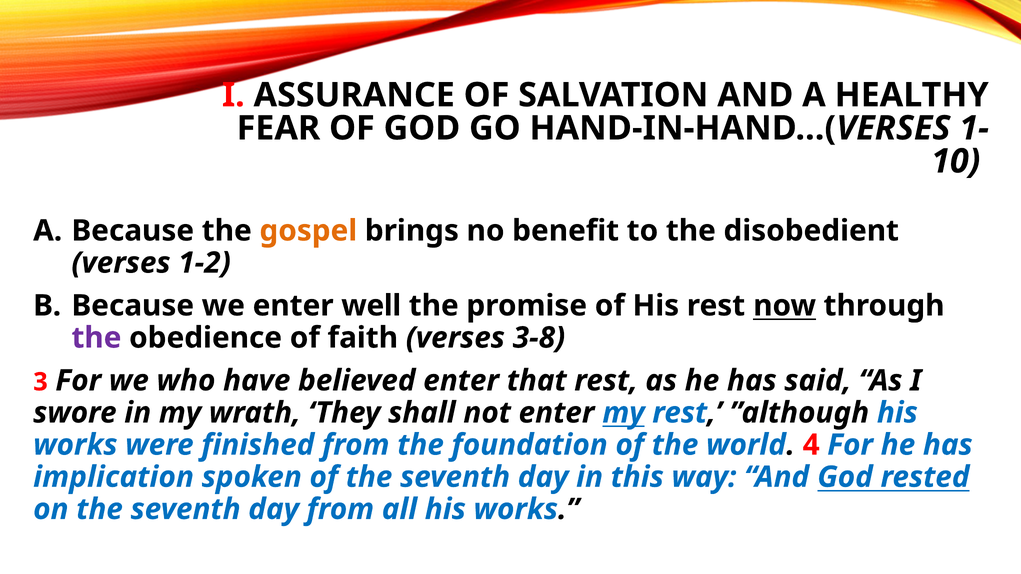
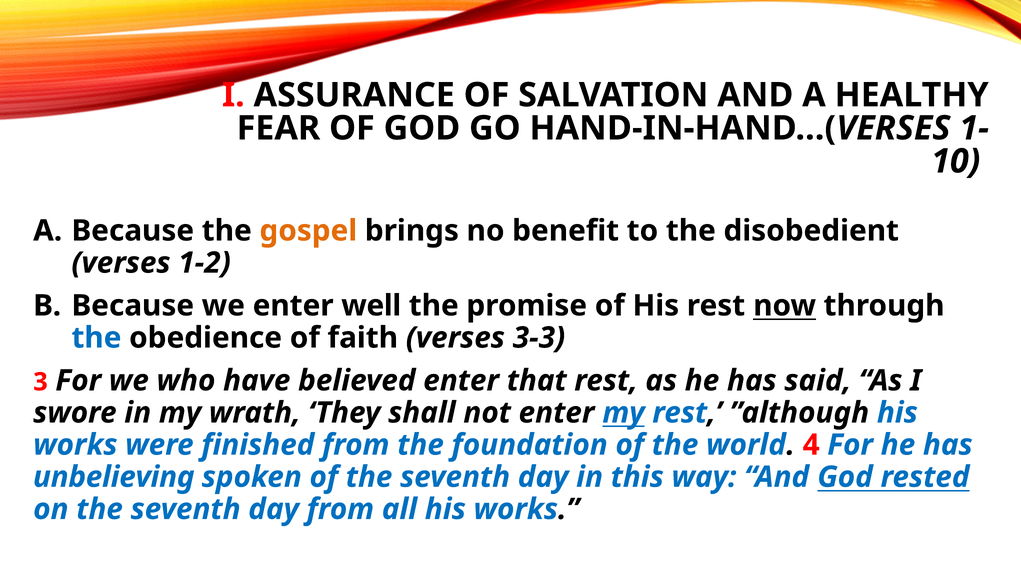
the colour: purple -> blue (96, 338)
3-8: 3-8 -> 3-3 (539, 338)
implication: implication -> unbelieving (114, 477)
